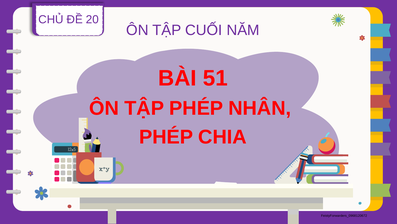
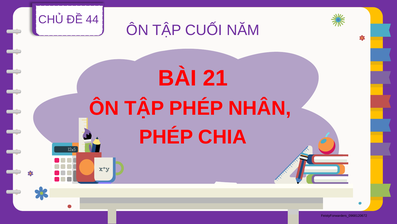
20: 20 -> 44 (92, 19)
51: 51 -> 21 (215, 78)
